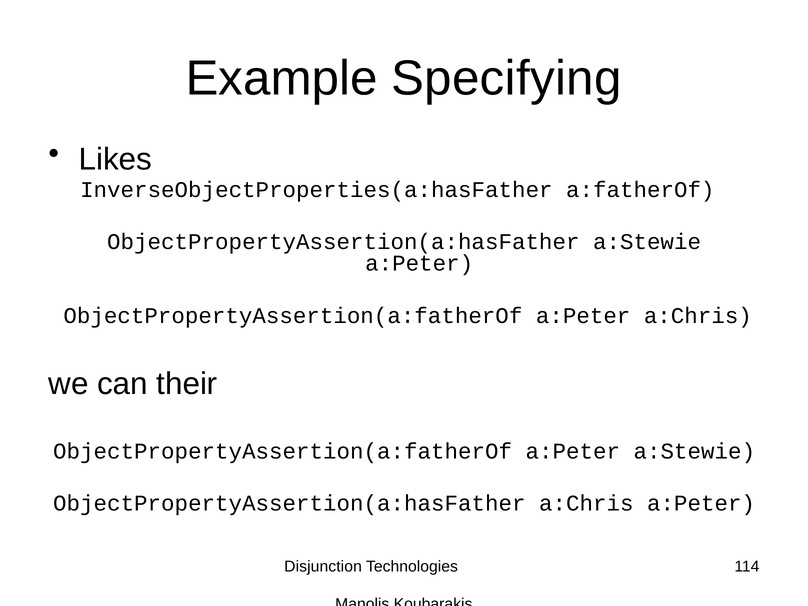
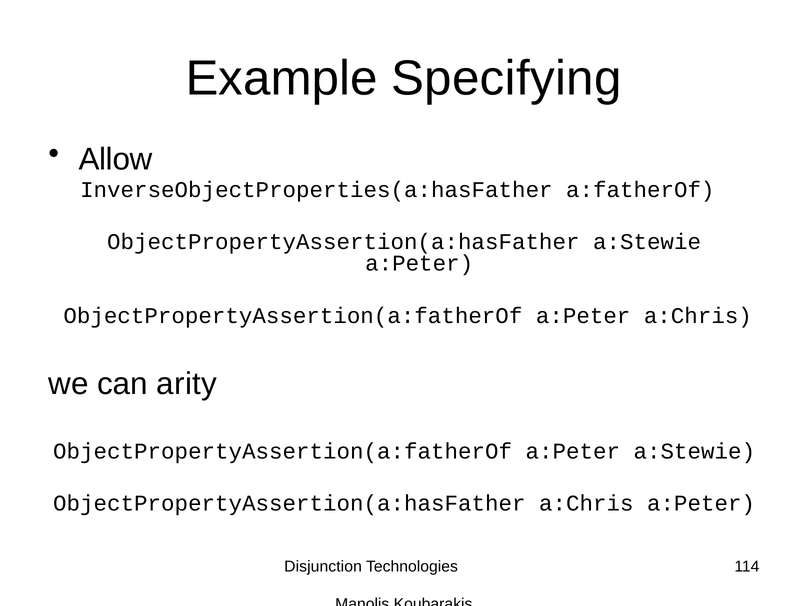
Likes: Likes -> Allow (116, 159)
their: their -> arity (187, 384)
